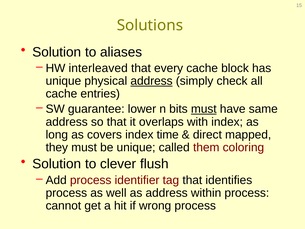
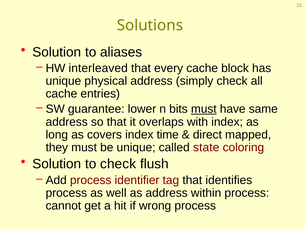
address underline: present -> none (152, 81)
them: them -> state (206, 147)
to clever: clever -> check (118, 164)
